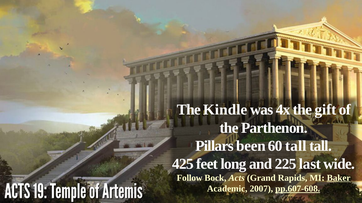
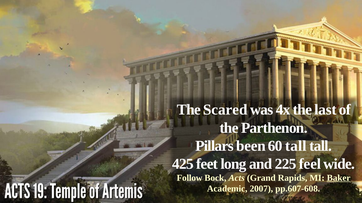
Kindle: Kindle -> Scared (225, 110)
gift: gift -> last (326, 110)
last: last -> feel (310, 164)
pp.607-608 underline: present -> none (298, 189)
